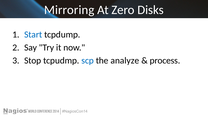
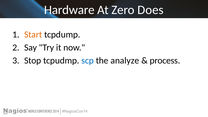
Mirroring: Mirroring -> Hardware (69, 10)
Disks: Disks -> Does (151, 10)
Start colour: blue -> orange (33, 35)
